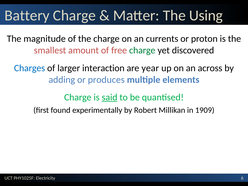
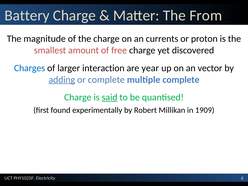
Using: Using -> From (206, 16)
charge colour: green -> black (142, 50)
across: across -> vector (210, 68)
adding underline: none -> present (62, 80)
or produces: produces -> complete (106, 80)
multiple elements: elements -> complete (181, 80)
